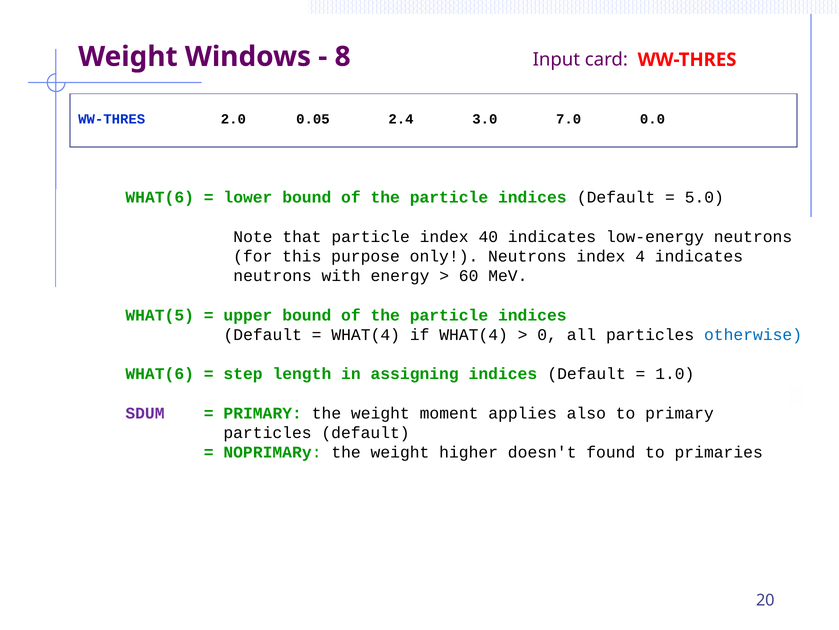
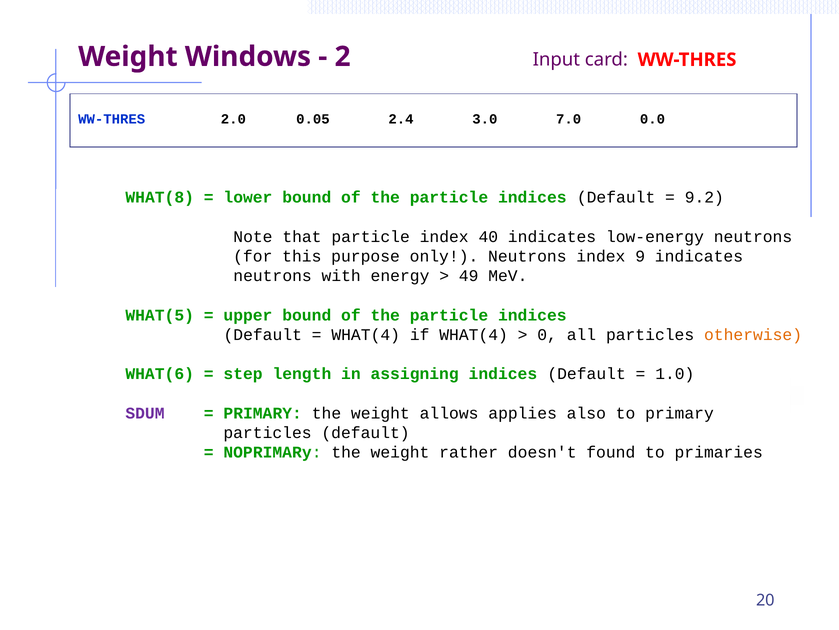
8: 8 -> 2 (343, 57)
WHAT(6: WHAT(6 -> WHAT(8 (160, 197)
5.0: 5.0 -> 9.2 (704, 197)
4: 4 -> 9 (640, 256)
60: 60 -> 49 (469, 276)
otherwise colour: blue -> orange (753, 334)
moment: moment -> allows (449, 413)
higher: higher -> rather (469, 452)
